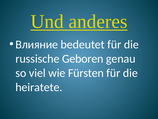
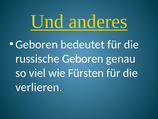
Влияние: Влияние -> Geboren (37, 44)
heiratete: heiratete -> verlieren (39, 87)
